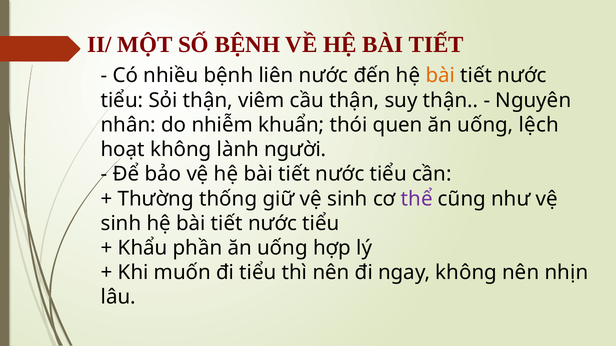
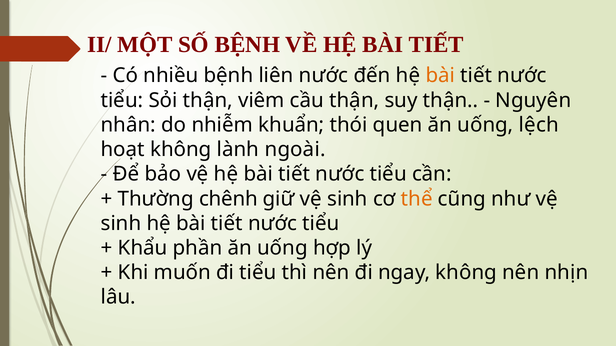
người: người -> ngoài (295, 150)
thống: thống -> chênh (228, 199)
thể colour: purple -> orange (417, 199)
